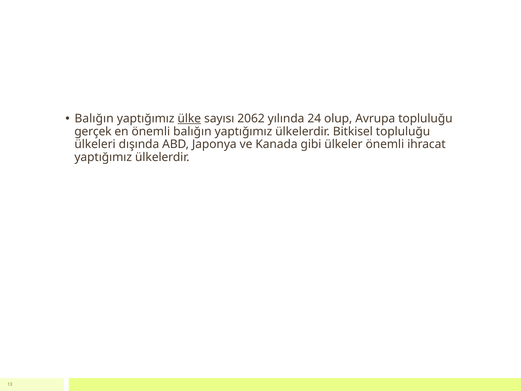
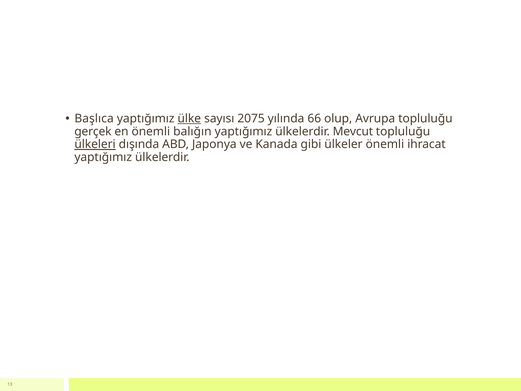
Balığın: Balığın -> Başlıca (94, 118)
2062: 2062 -> 2075 (251, 118)
24: 24 -> 66 (314, 118)
Bitkisel: Bitkisel -> Mevcut (353, 131)
ülkeleri underline: none -> present (95, 144)
